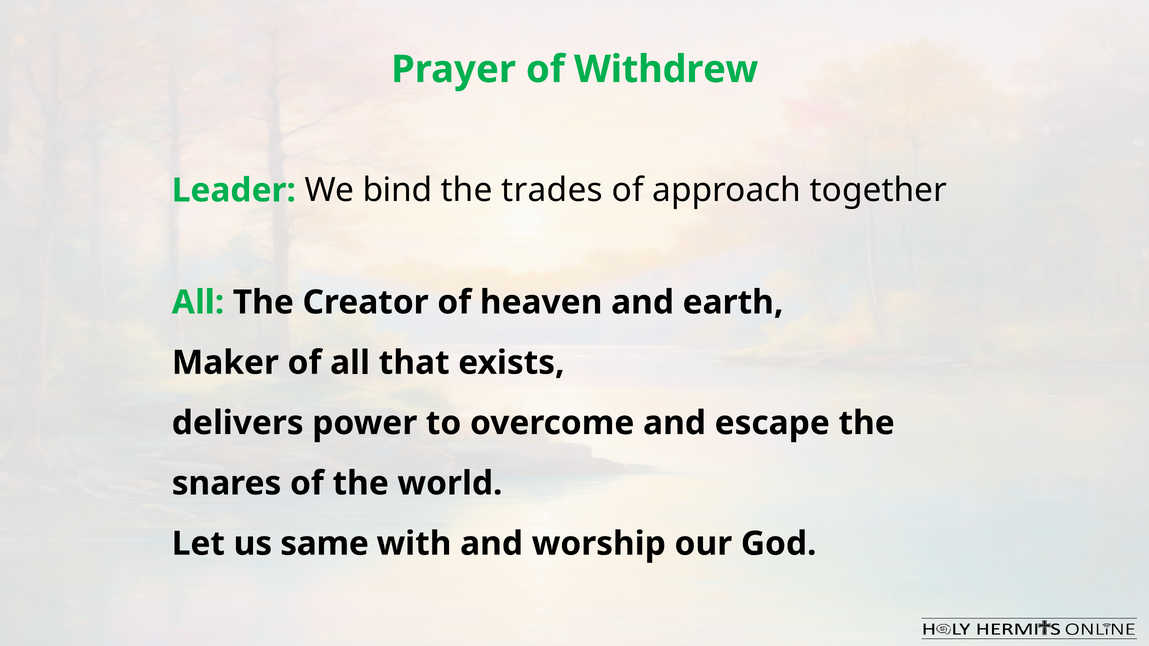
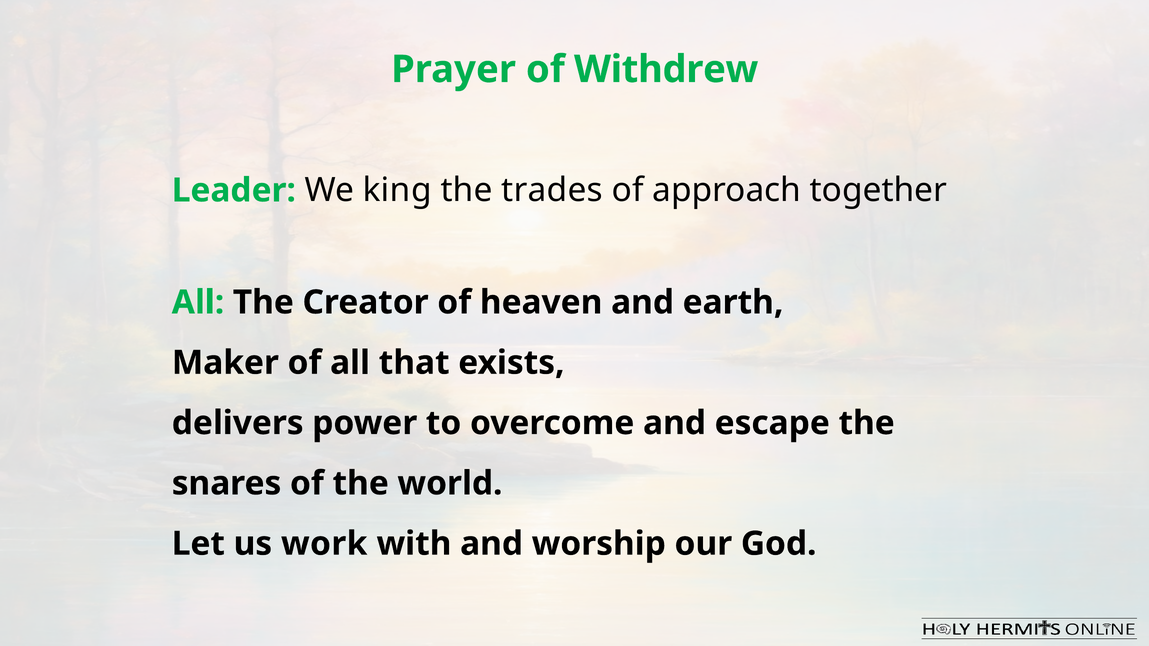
bind: bind -> king (397, 190)
same: same -> work (324, 544)
